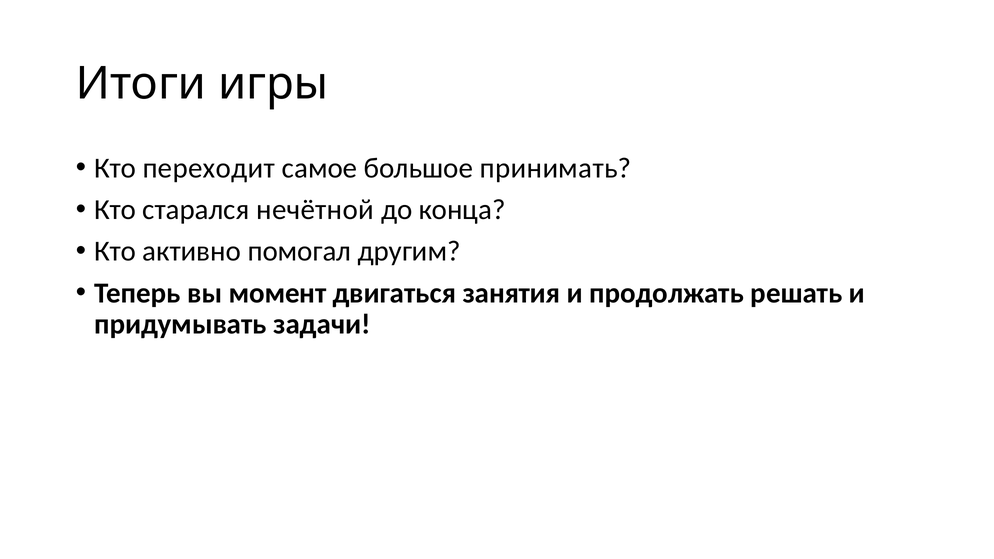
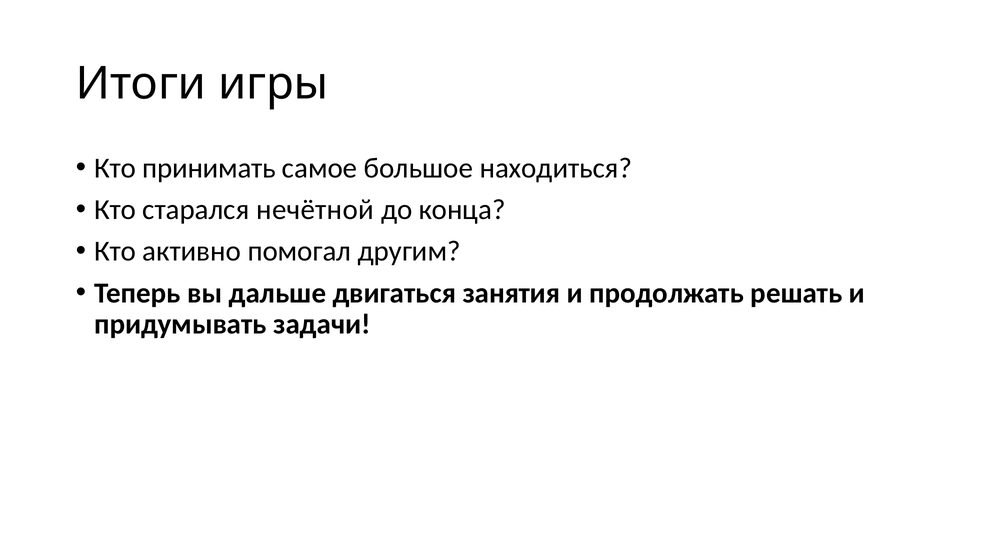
переходит: переходит -> принимать (209, 168)
принимать: принимать -> находиться (556, 168)
момент: момент -> дальше (277, 293)
